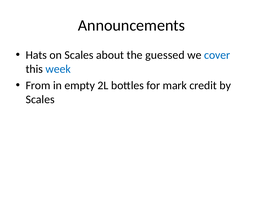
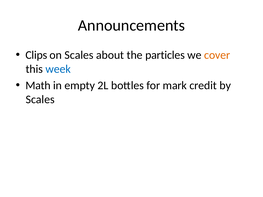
Hats: Hats -> Clips (36, 55)
guessed: guessed -> particles (165, 55)
cover colour: blue -> orange (217, 55)
From: From -> Math (38, 86)
